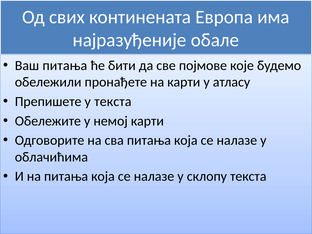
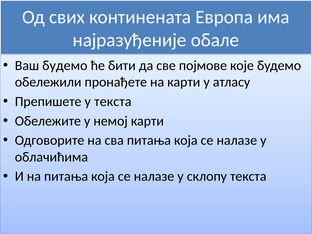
Ваш питања: питања -> будемо (65, 65)
